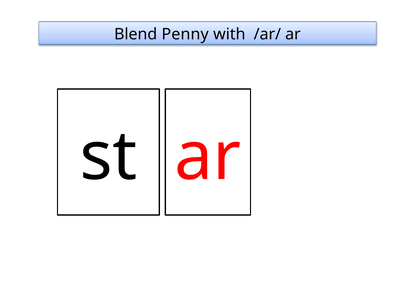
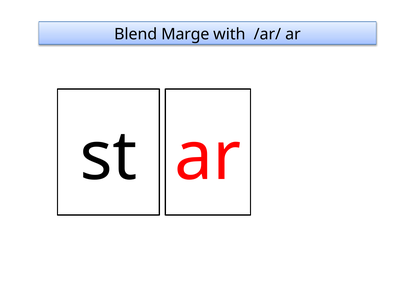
Penny: Penny -> Marge (185, 34)
